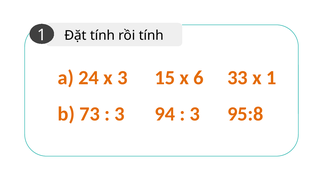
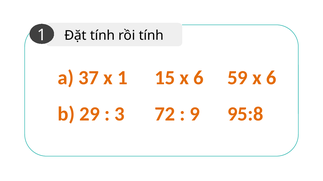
24: 24 -> 37 (89, 78)
x 3: 3 -> 1 (122, 78)
33: 33 -> 59 (237, 78)
1: 1 -> 6 (271, 78)
73: 73 -> 29 (90, 114)
94: 94 -> 72 (165, 114)
3: 3 -> 9 (195, 114)
